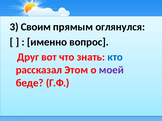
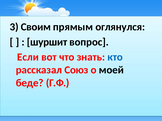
именно: именно -> шуршит (47, 42)
Друг: Друг -> Если (28, 57)
Этом: Этом -> Союз (76, 70)
моей colour: purple -> black (111, 70)
